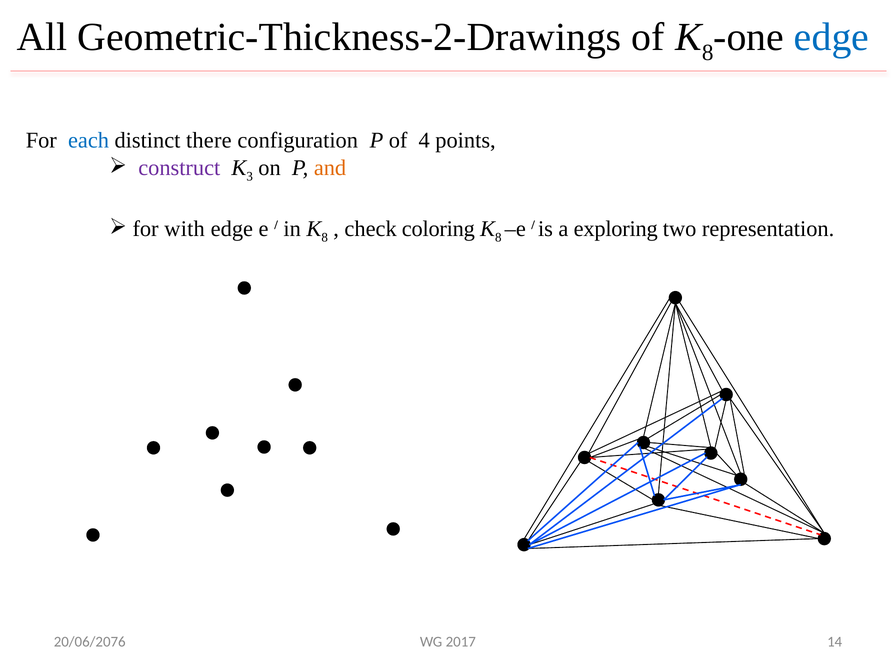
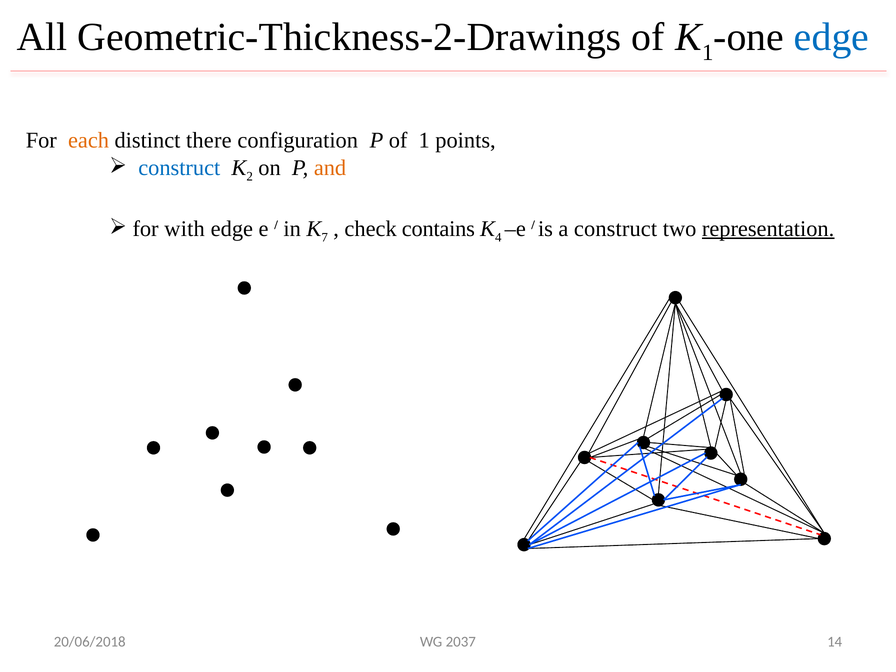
8: 8 -> 1 (708, 52)
each colour: blue -> orange (89, 140)
of 4: 4 -> 1 (424, 140)
construct colour: purple -> blue (179, 168)
3: 3 -> 2 (250, 176)
8: 8 -> 7 (325, 238)
coloring: coloring -> contains (438, 229)
8: 8 -> 4 (498, 238)
a exploring: exploring -> construct (616, 229)
representation underline: none -> present (768, 229)
2017: 2017 -> 2037 (461, 642)
20/06/2076: 20/06/2076 -> 20/06/2018 (90, 642)
